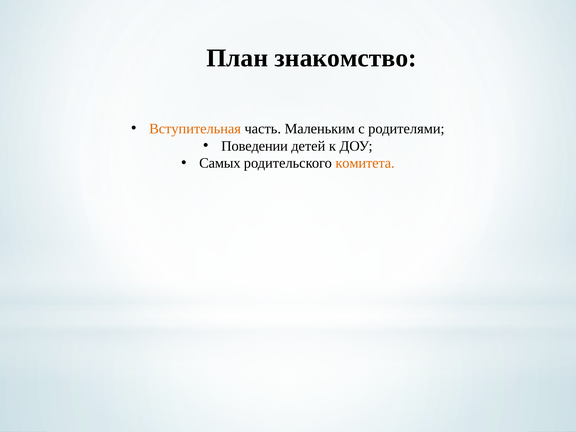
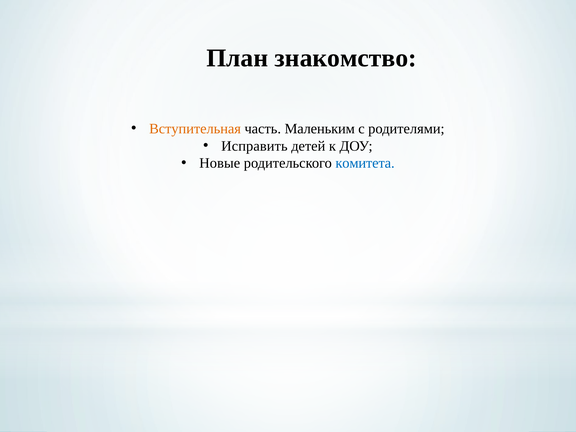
Поведении: Поведении -> Исправить (254, 146)
Самых: Самых -> Новые (220, 163)
комитета colour: orange -> blue (365, 163)
